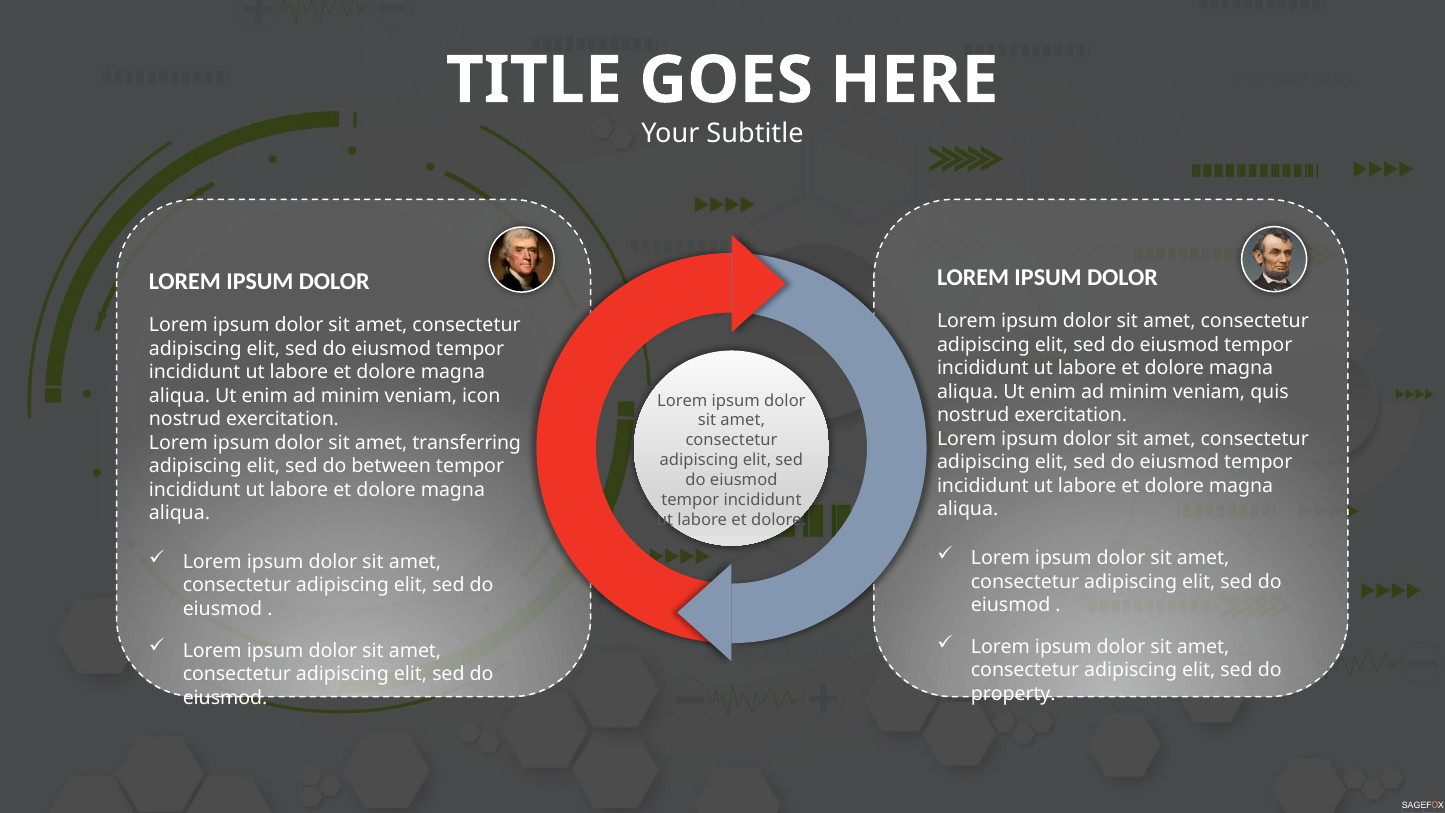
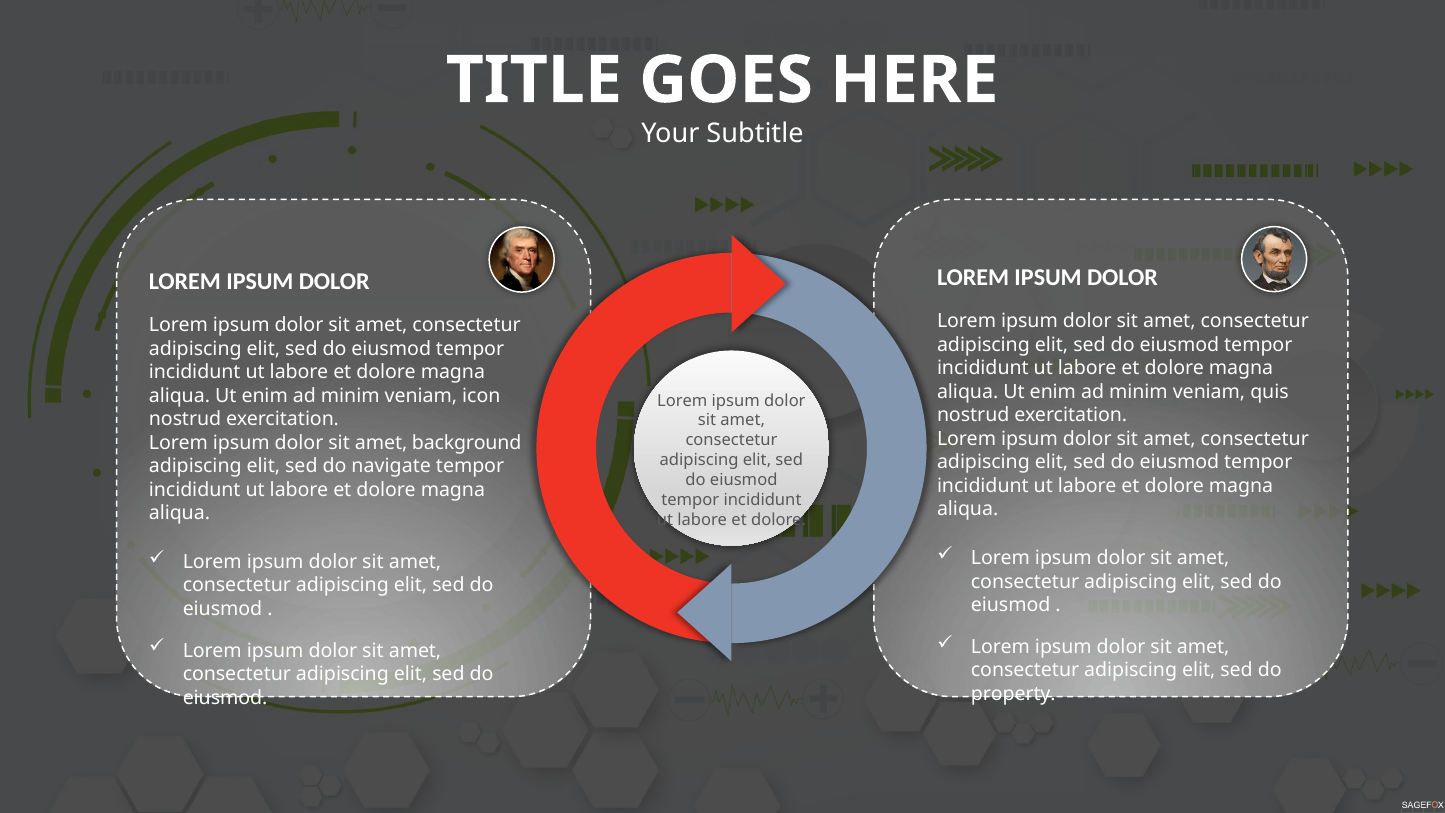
transferring: transferring -> background (467, 443)
between: between -> navigate (391, 466)
